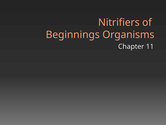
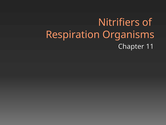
Beginnings: Beginnings -> Respiration (73, 35)
